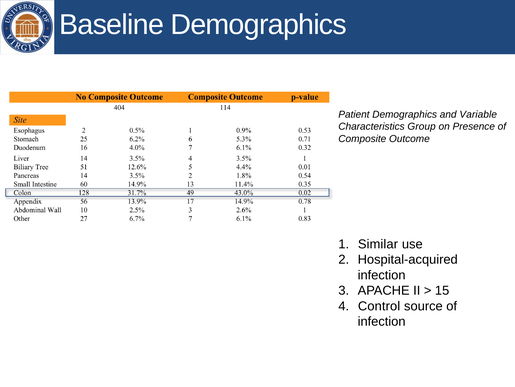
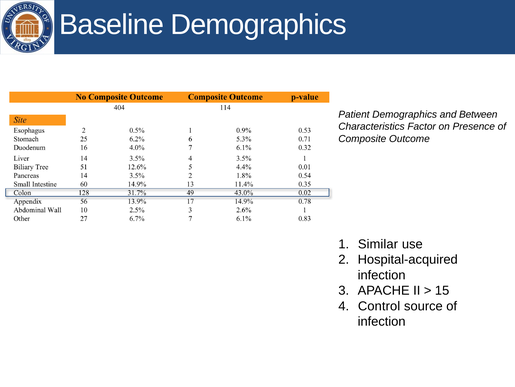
Variable: Variable -> Between (478, 114)
Group: Group -> Factor (422, 126)
